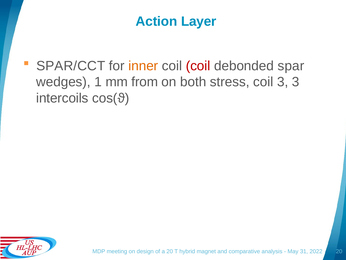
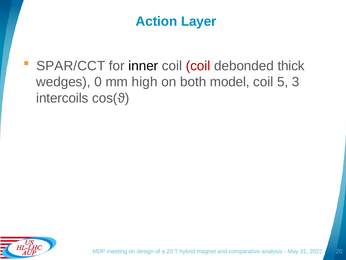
inner colour: orange -> black (143, 66)
spar: spar -> thick (291, 66)
1: 1 -> 0 (98, 82)
from: from -> high (145, 82)
stress: stress -> model (230, 82)
coil 3: 3 -> 5 (283, 82)
